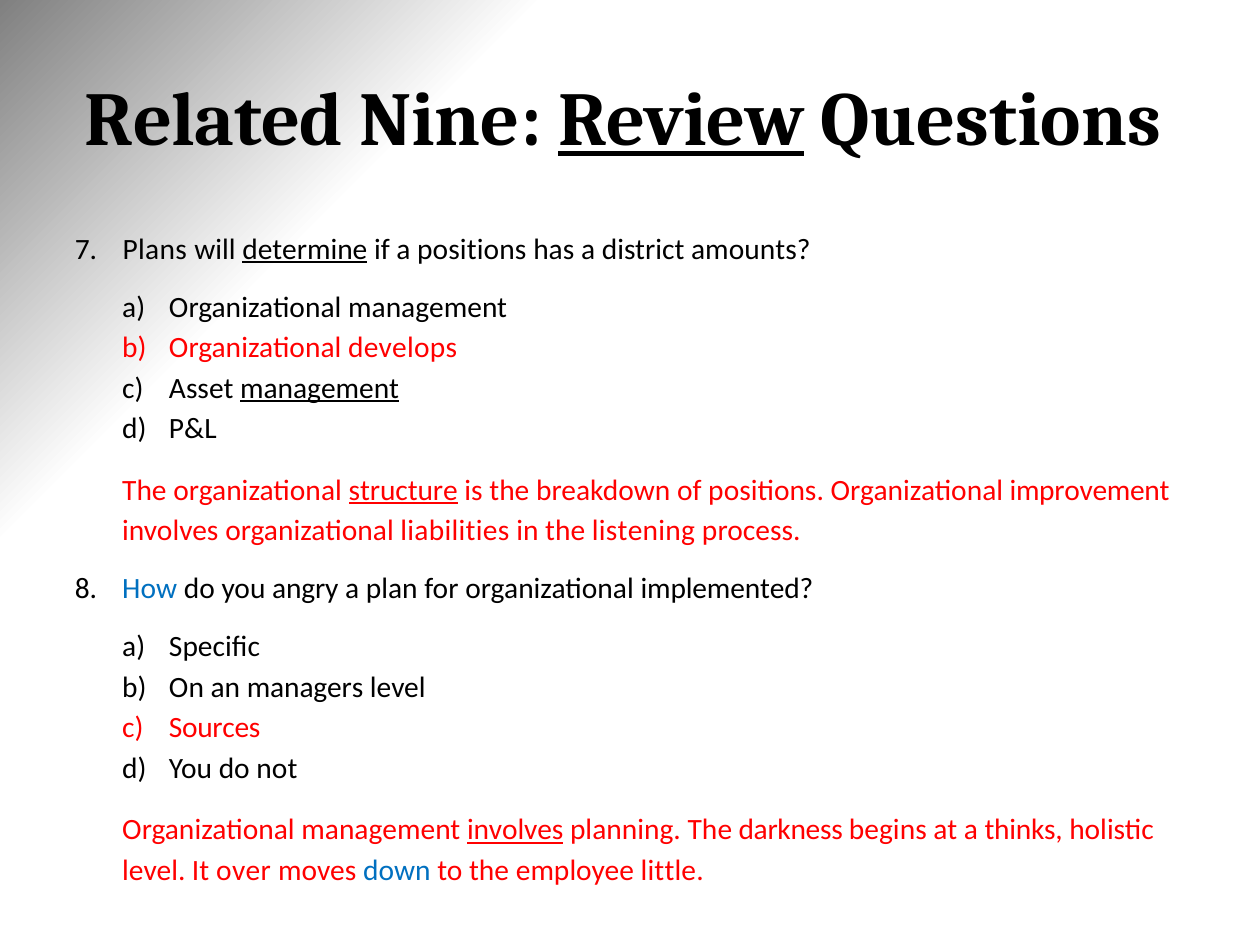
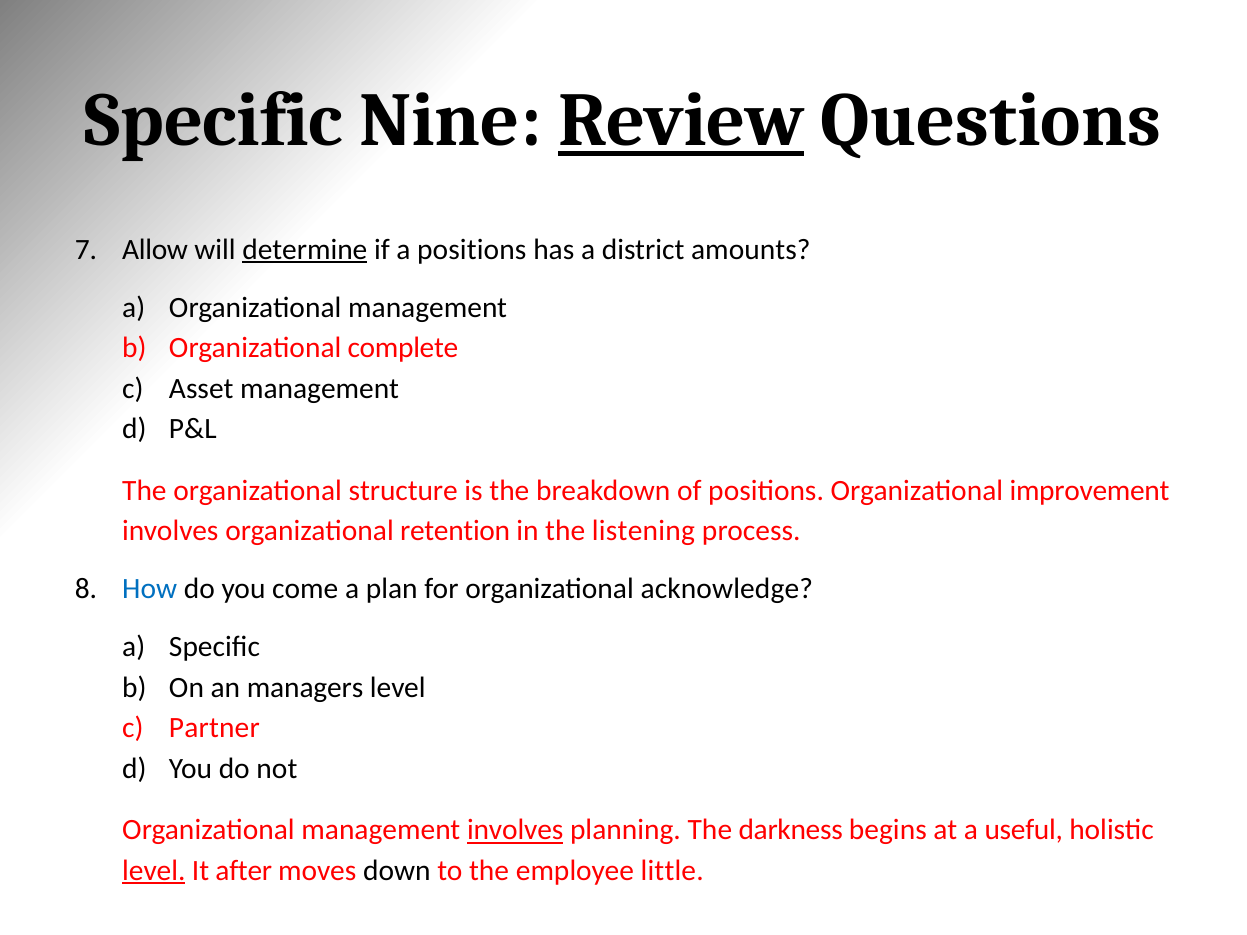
Related: Related -> Specific (214, 121)
Plans: Plans -> Allow (155, 249)
develops: develops -> complete (403, 348)
management underline: present -> none (320, 389)
structure underline: present -> none (403, 491)
liabilities: liabilities -> retention (455, 531)
angry: angry -> come (305, 589)
implemented: implemented -> acknowledge (727, 589)
Sources: Sources -> Partner (214, 728)
thinks: thinks -> useful (1024, 830)
level underline: none -> present (154, 871)
over: over -> after (244, 871)
down colour: blue -> black (397, 871)
